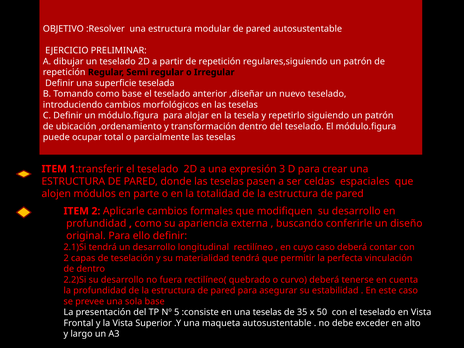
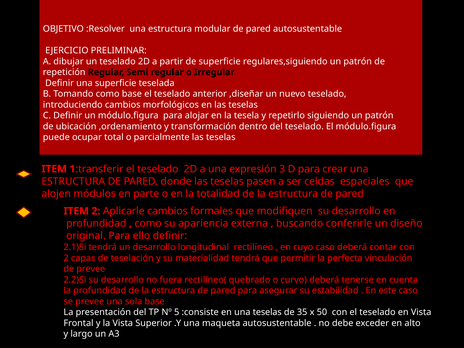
partir de repetición: repetición -> superficie (220, 61)
de dentro: dentro -> prevee (91, 269)
